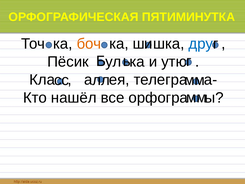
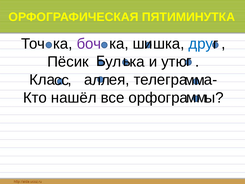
боч colour: orange -> purple (89, 44)
